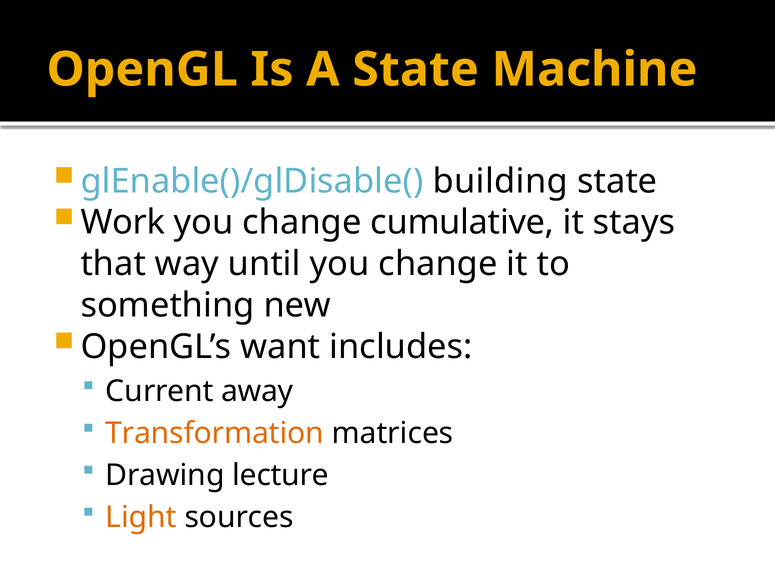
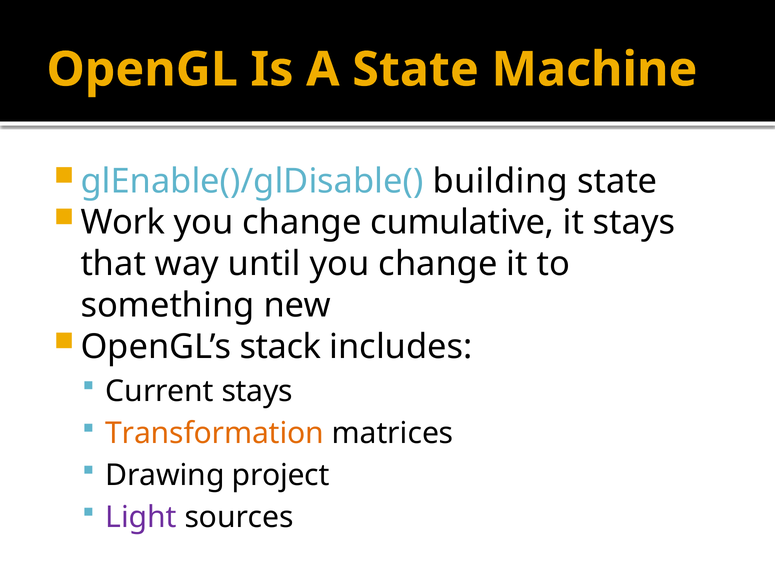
want: want -> stack (280, 347)
Current away: away -> stays (257, 391)
lecture: lecture -> project (281, 476)
Light colour: orange -> purple (141, 518)
